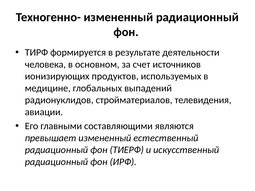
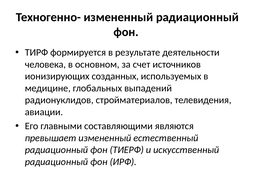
продуктов: продуктов -> созданных (115, 76)
